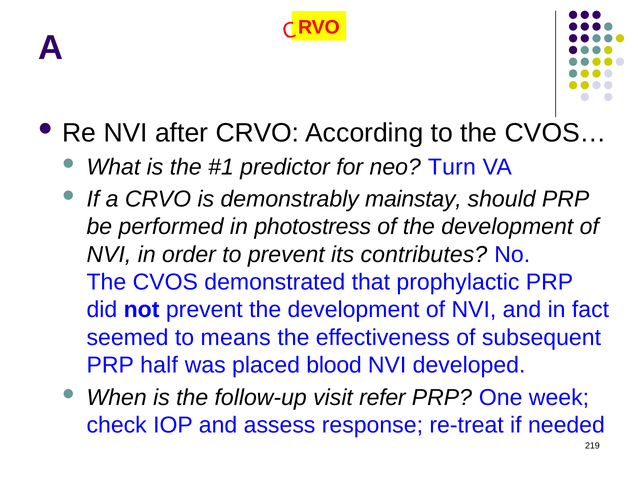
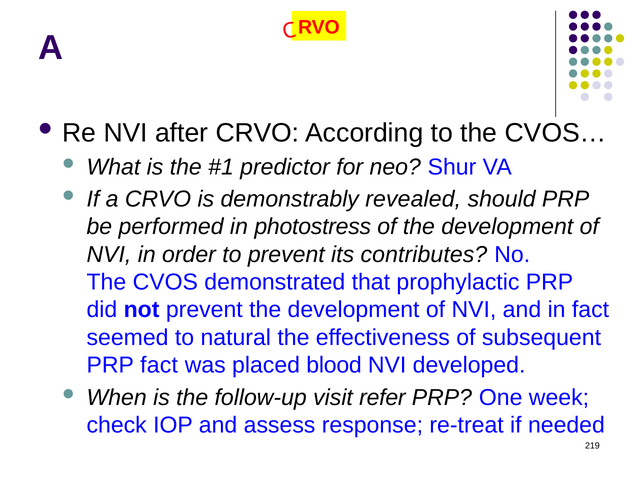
Turn: Turn -> Shur (452, 167)
mainstay: mainstay -> revealed (413, 199)
means: means -> natural (236, 337)
PRP half: half -> fact (159, 365)
